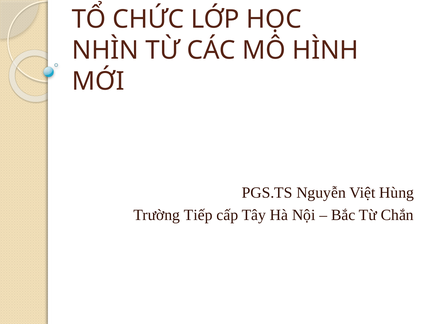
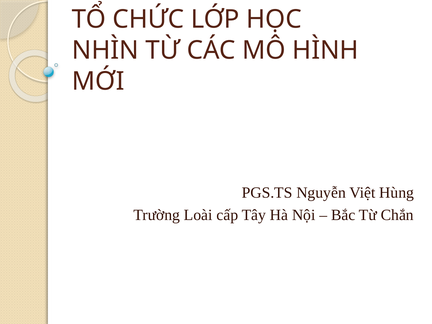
Tiếp: Tiếp -> Loài (198, 215)
